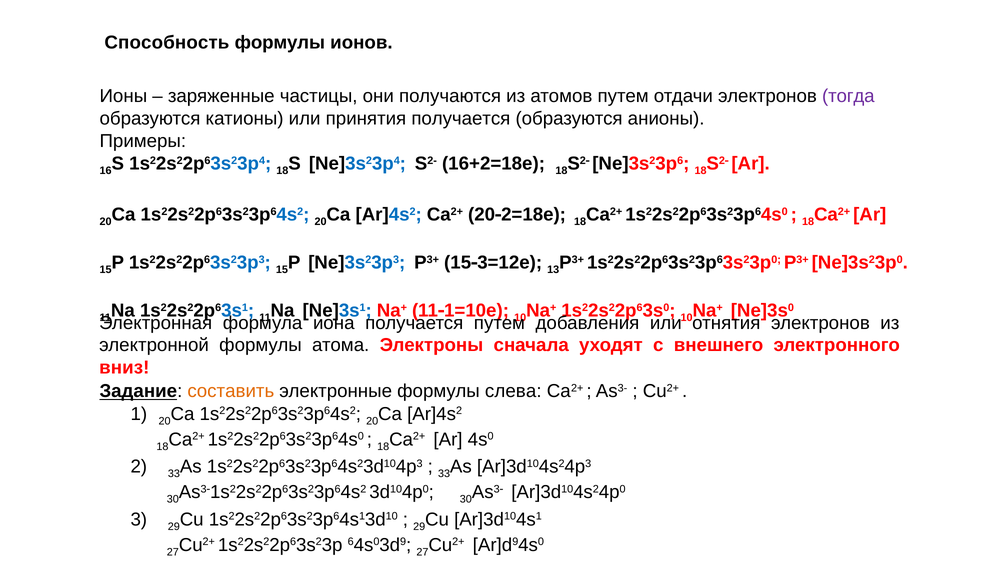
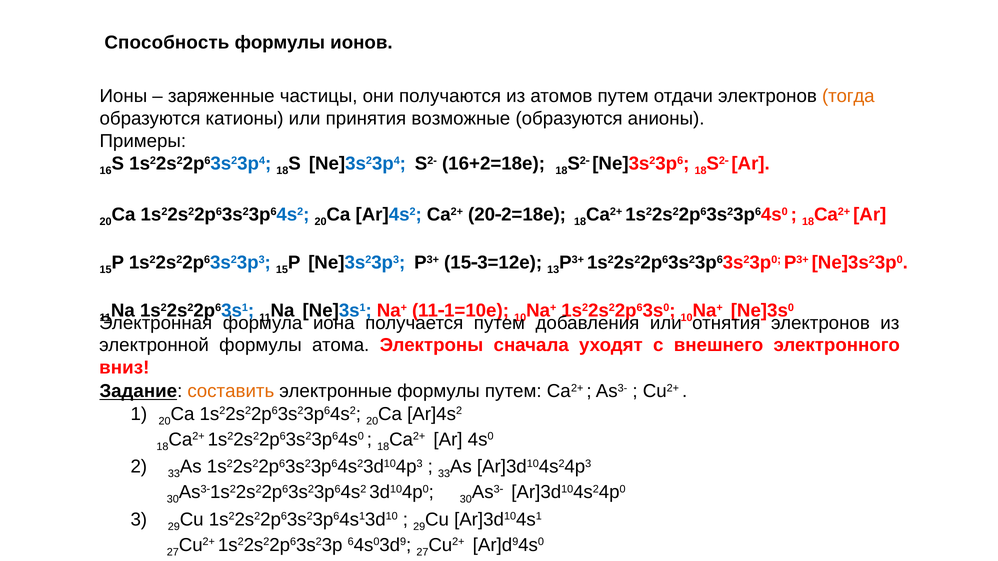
тогда colour: purple -> orange (848, 96)
принятия получается: получается -> возможные (461, 119)
формулы слева: слева -> путем (513, 391)
